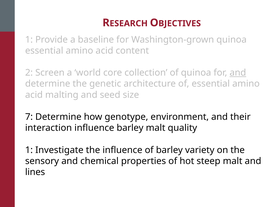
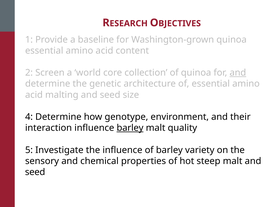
7: 7 -> 4 (29, 117)
barley underline: none -> present (130, 128)
1: 1 -> 5 (29, 151)
lines: lines -> seed (35, 173)
